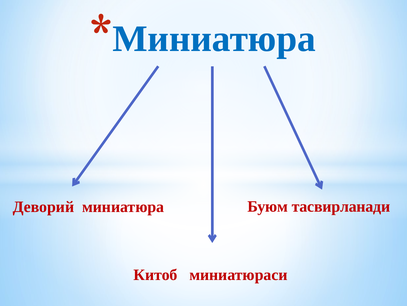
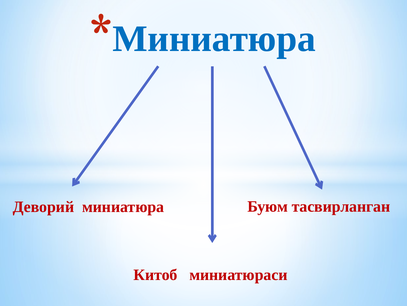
тасвирланади: тасвирланади -> тасвирланган (341, 206)
